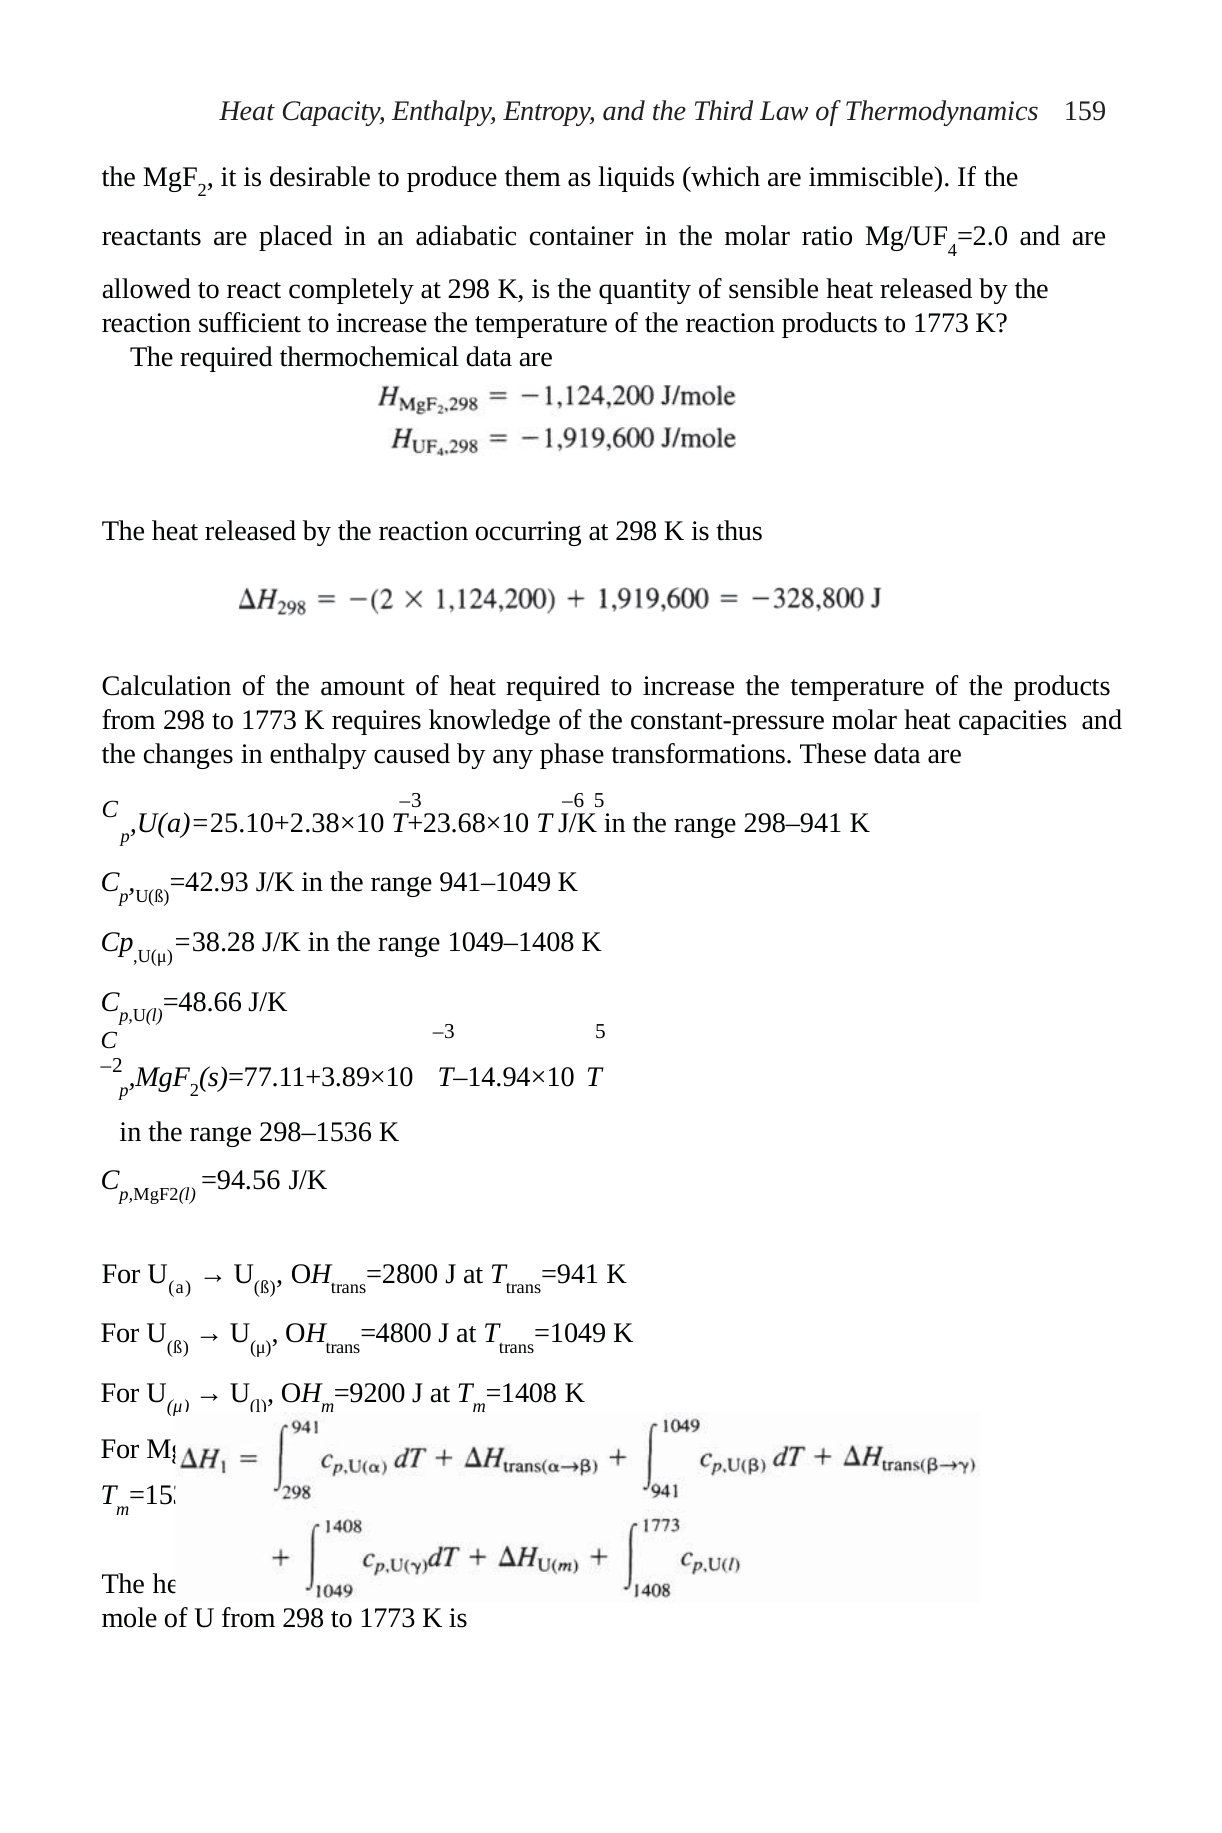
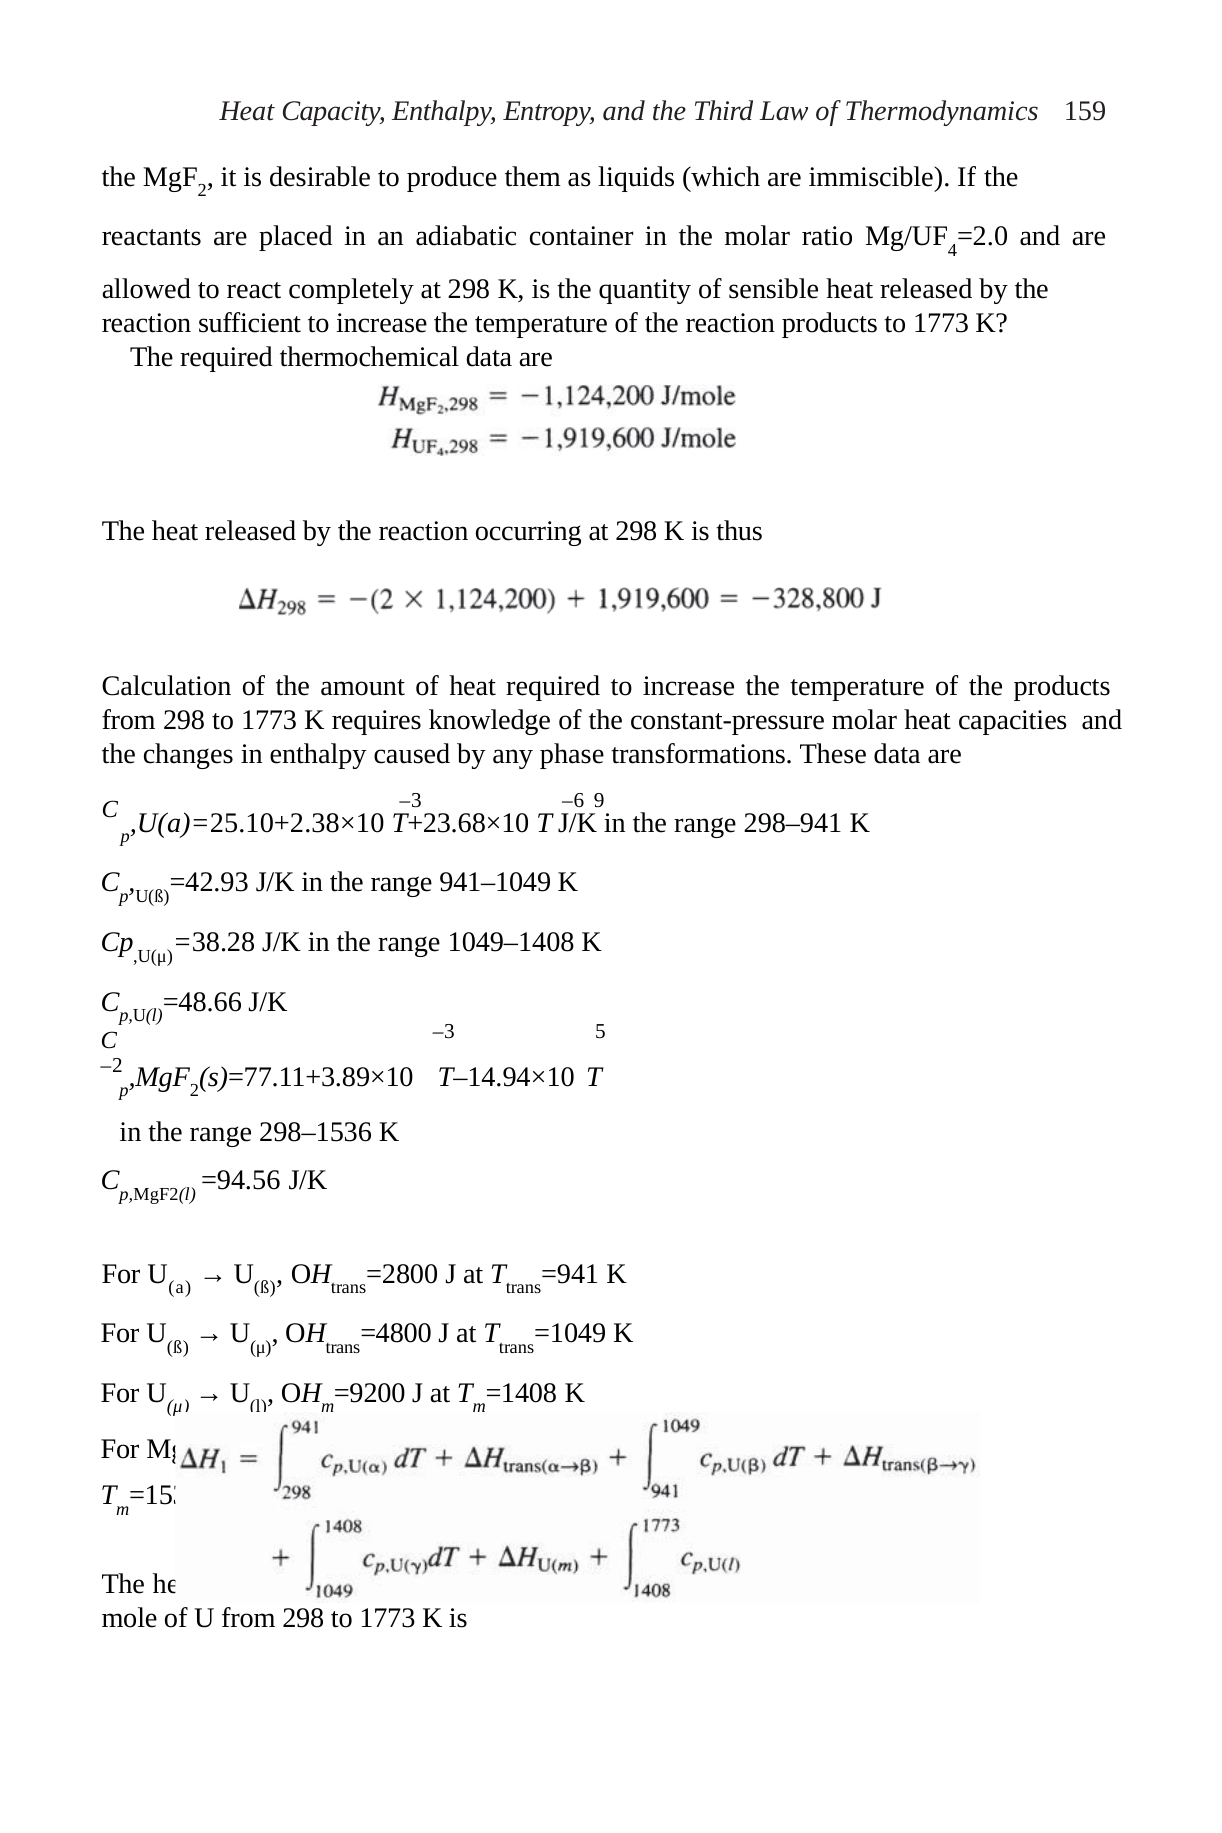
–6 5: 5 -> 9 (599, 800)
